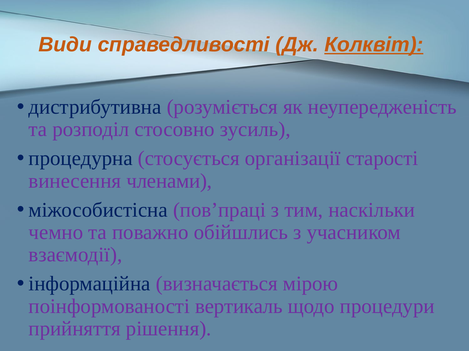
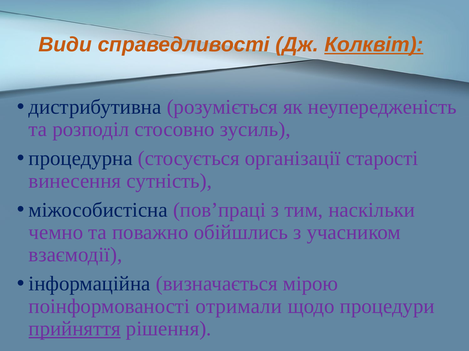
членами: членами -> сутність (169, 181)
вертикаль: вертикаль -> отримали (239, 307)
прийняття underline: none -> present (75, 329)
